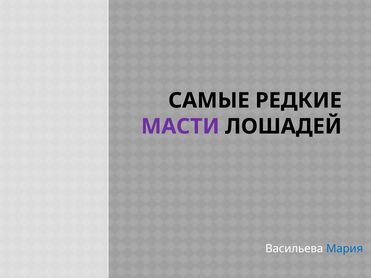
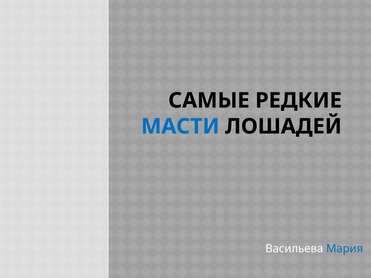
МАСТИ colour: purple -> blue (180, 127)
